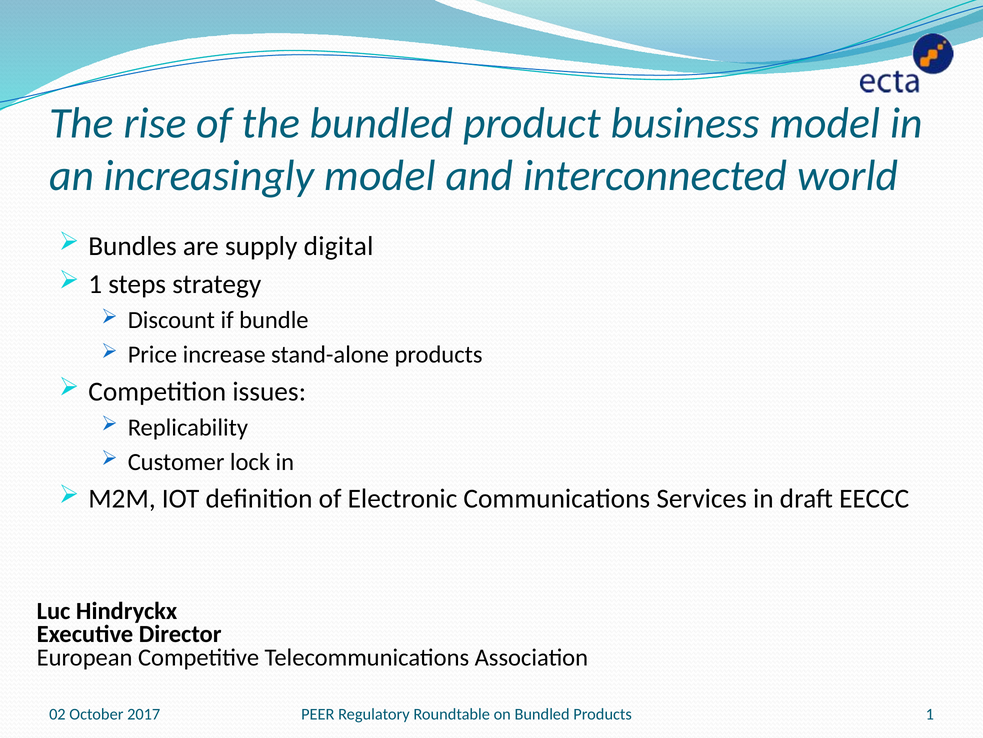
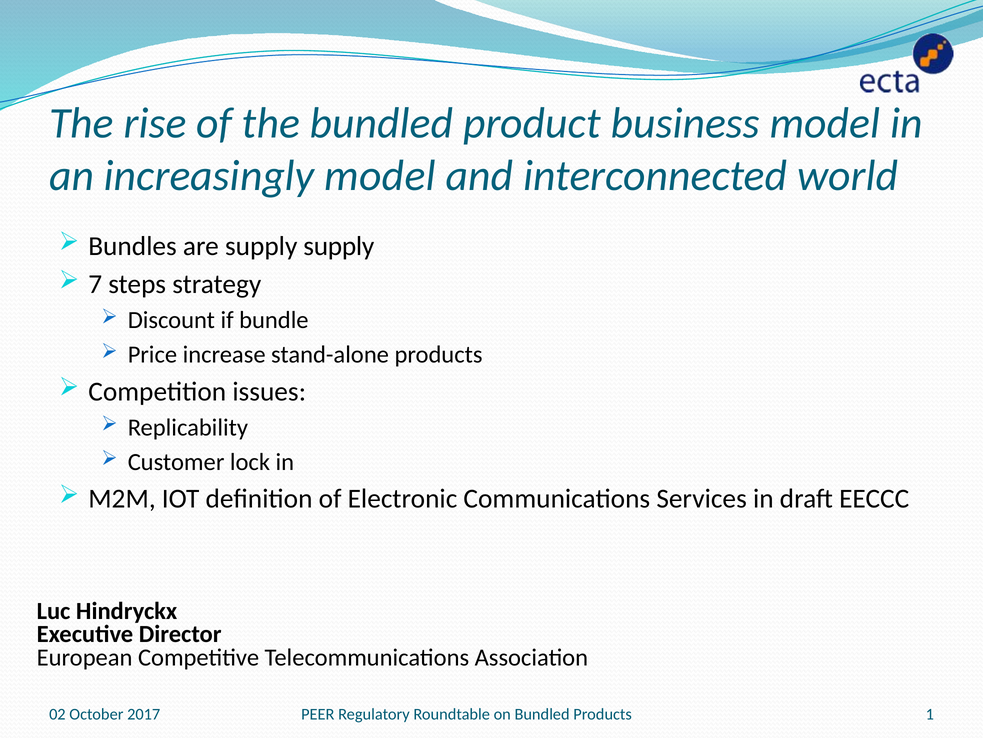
supply digital: digital -> supply (339, 246)
1: 1 -> 7 (95, 284)
